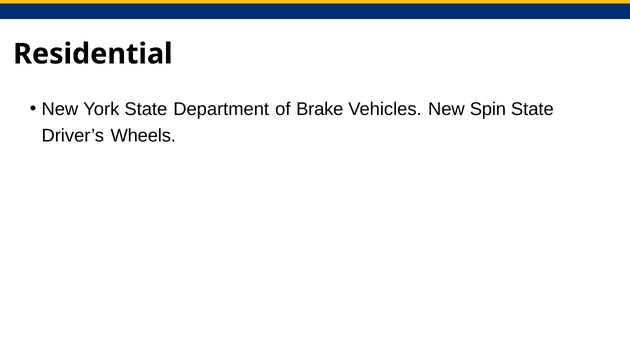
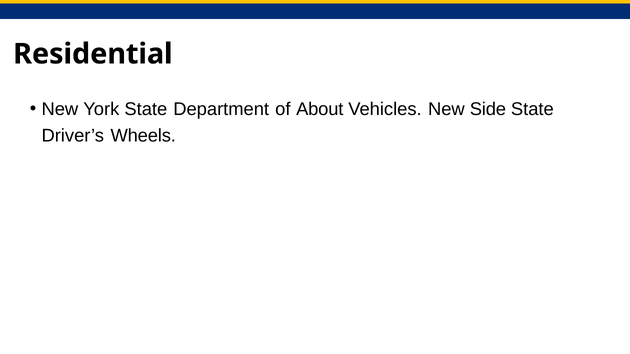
Brake: Brake -> About (320, 109)
Spin: Spin -> Side (488, 109)
